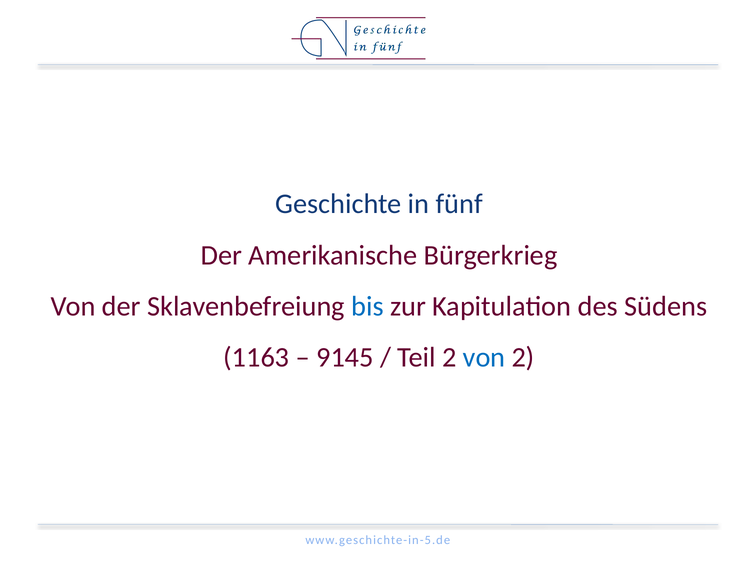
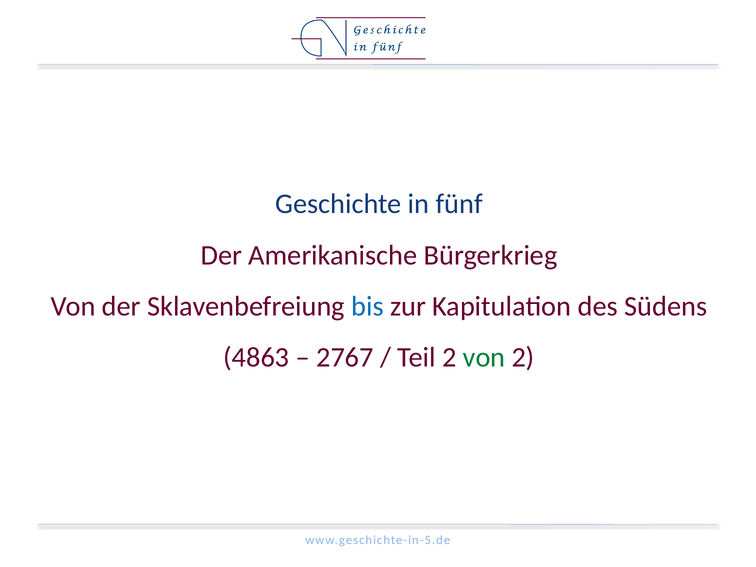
1163: 1163 -> 4863 (256, 357)
9145: 9145 -> 2767 (345, 357)
von colour: blue -> green (484, 357)
